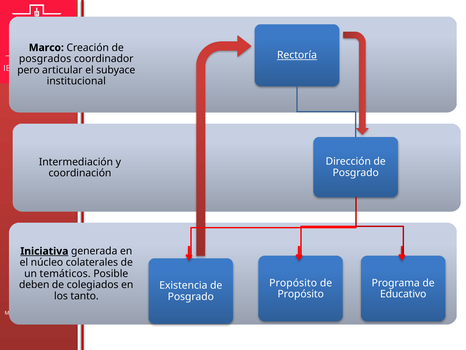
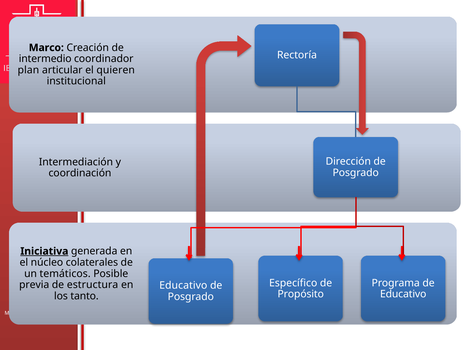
Rectoría underline: present -> none (297, 55)
posgrados: posgrados -> intermedio (45, 59)
pero: pero -> plan (28, 70)
subyace: subyace -> quieren (116, 70)
Propósito: Propósito -> Específico (293, 283)
deben: deben -> previa (34, 284)
colegiados: colegiados -> estructura (93, 284)
Existencia: Existencia -> Educativo (183, 285)
